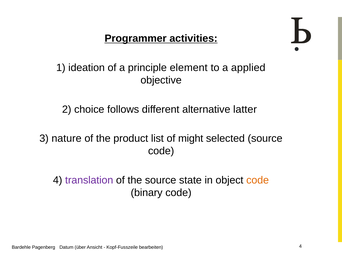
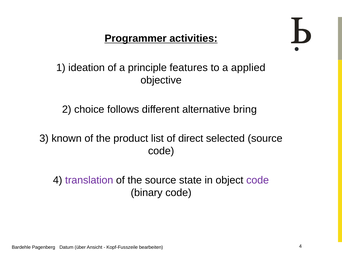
element: element -> features (189, 68)
latter: latter -> bring (245, 110)
nature: nature -> known (67, 139)
might: might -> direct (191, 139)
code colour: orange -> purple (258, 181)
